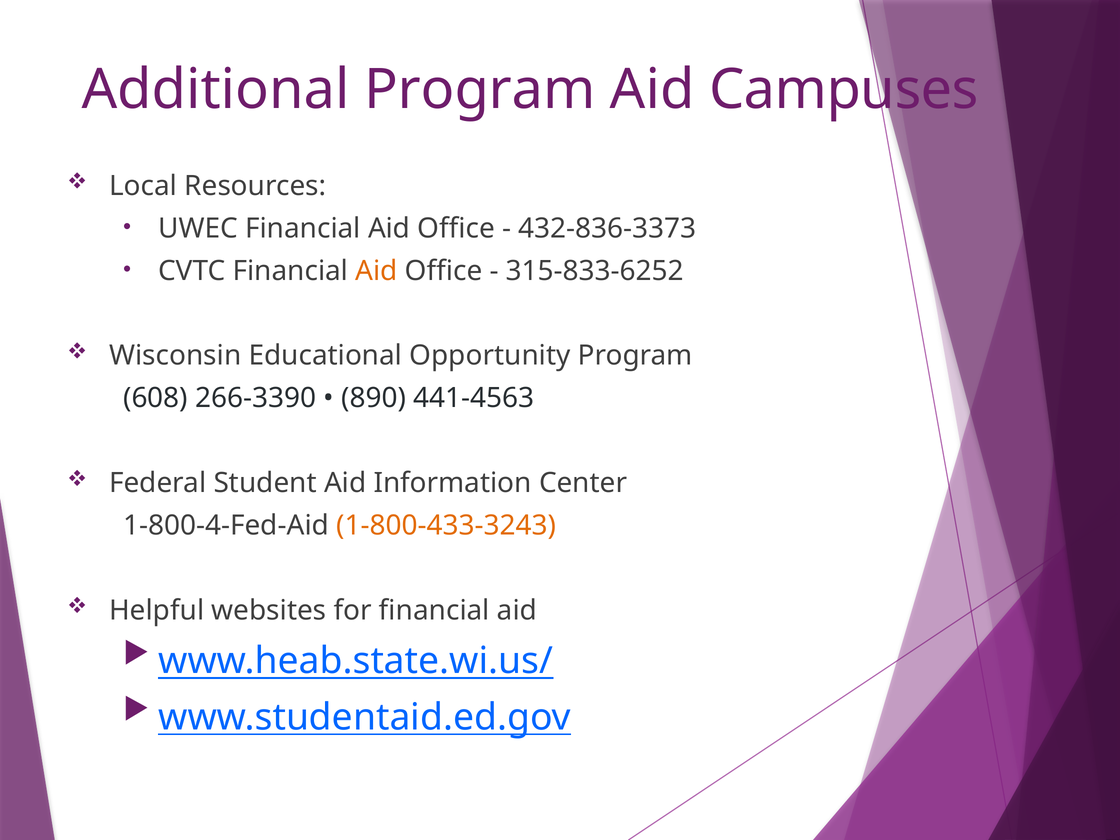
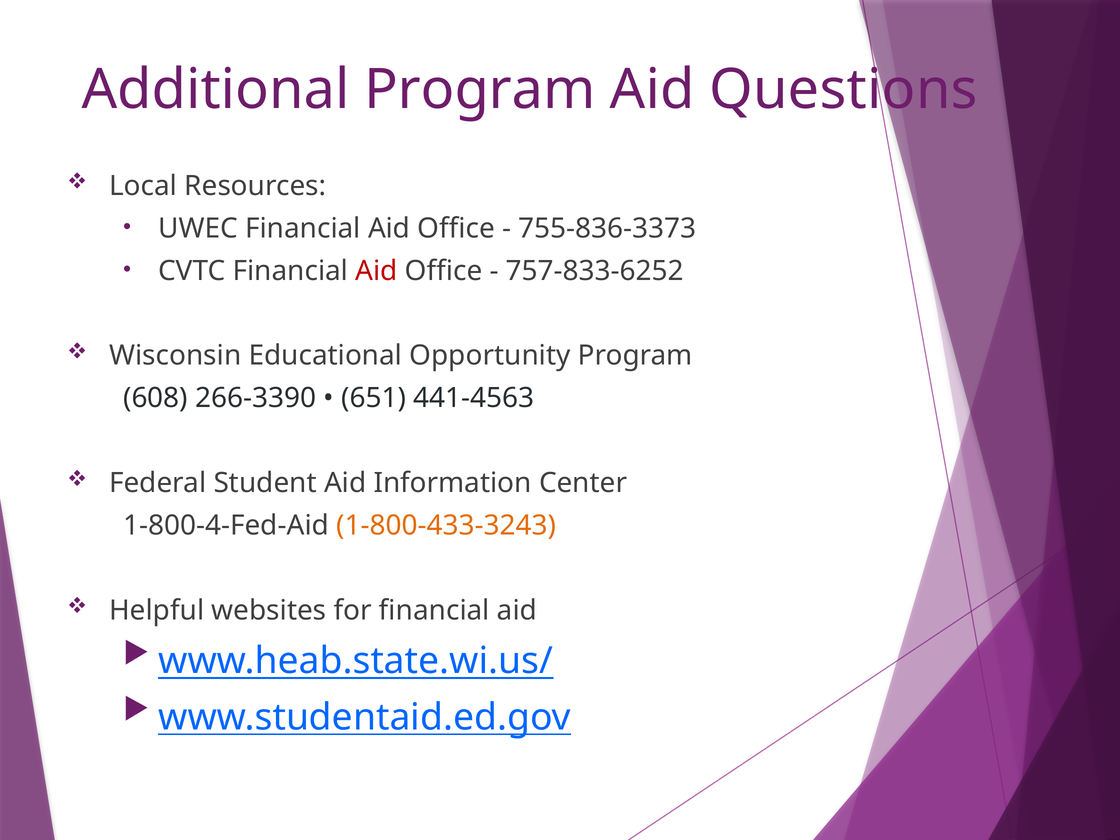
Campuses: Campuses -> Questions (843, 90)
432-836-3373: 432-836-3373 -> 755-836-3373 (607, 228)
Aid colour: orange -> red (377, 271)
315-833-6252: 315-833-6252 -> 757-833-6252 (595, 271)
890: 890 -> 651 (374, 398)
